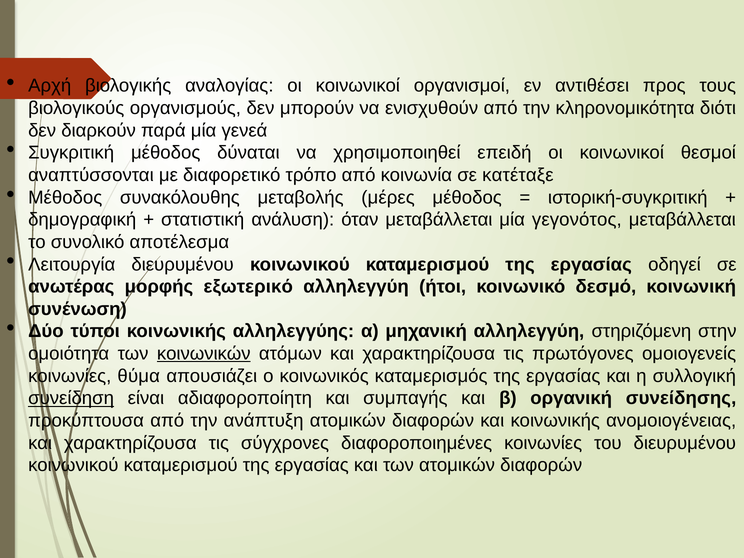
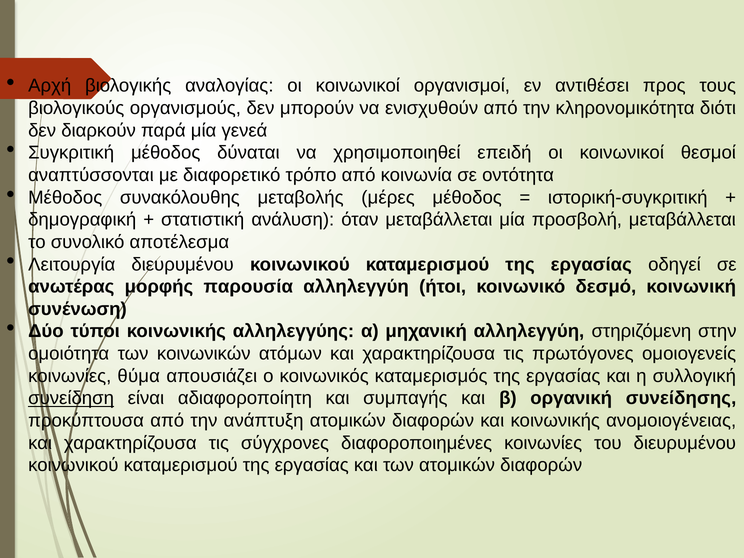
κατέταξε: κατέταξε -> οντότητα (518, 175)
γεγονότος: γεγονότος -> προσβολή (577, 220)
εξωτερικό: εξωτερικό -> παρουσία (248, 287)
κοινωνικών underline: present -> none (204, 354)
